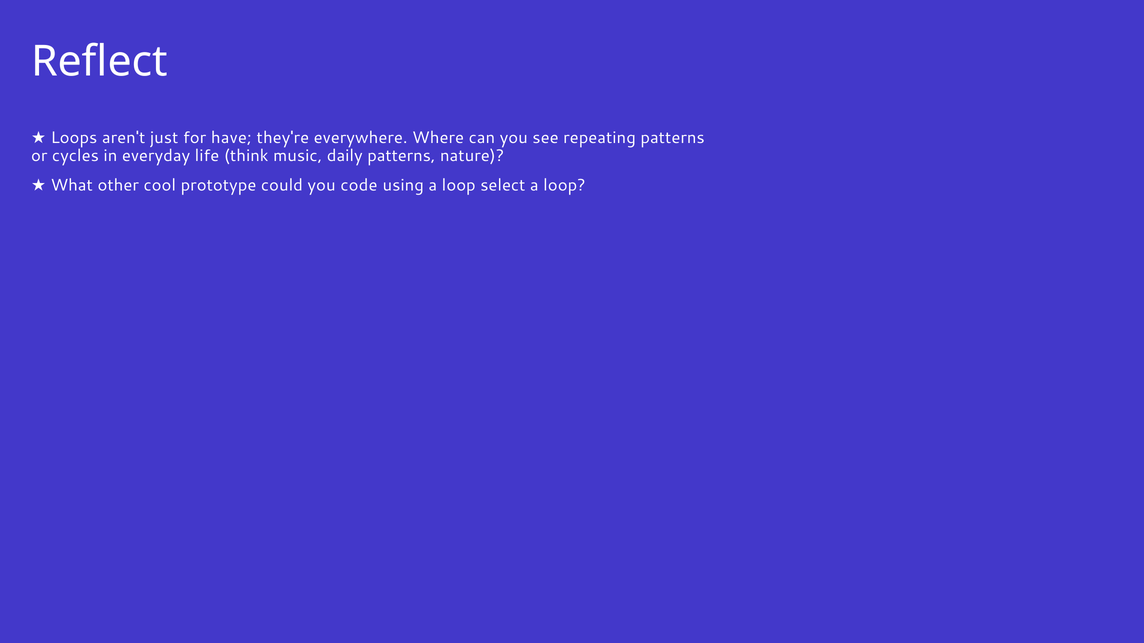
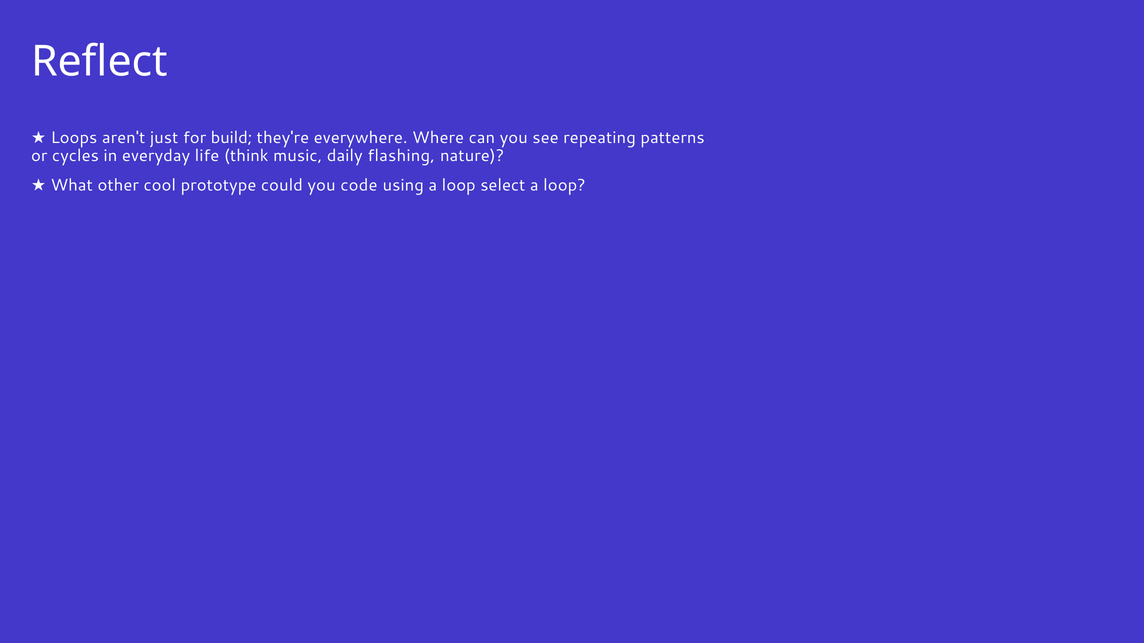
have: have -> build (232, 138)
daily patterns: patterns -> flashing (401, 156)
